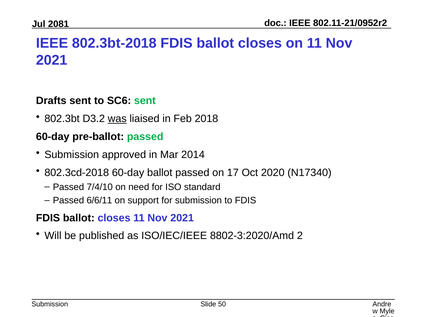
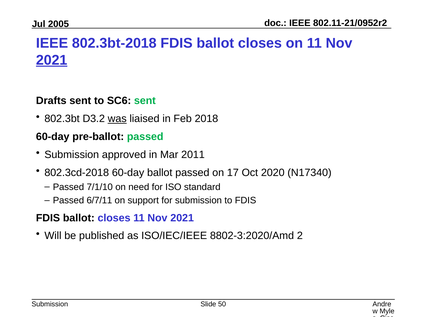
2081: 2081 -> 2005 (58, 24)
2021 underline: none -> present (52, 60)
2014: 2014 -> 2011 (193, 155)
7/4/10: 7/4/10 -> 7/1/10 (100, 187)
6/6/11: 6/6/11 -> 6/7/11 (99, 201)
